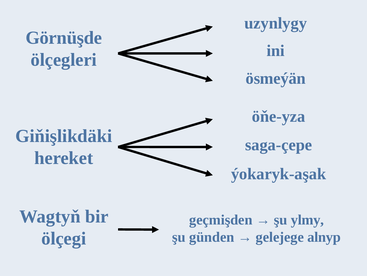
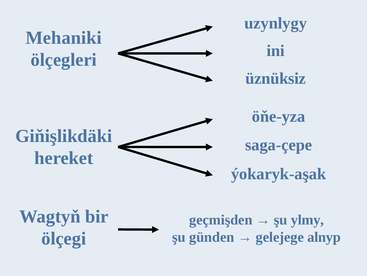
Görnüşde: Görnüşde -> Mehaniki (64, 38)
ösmeýän: ösmeýän -> üznüksiz (276, 78)
